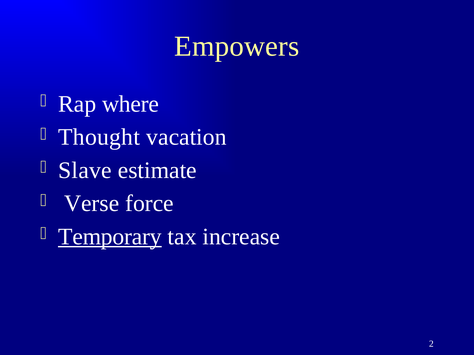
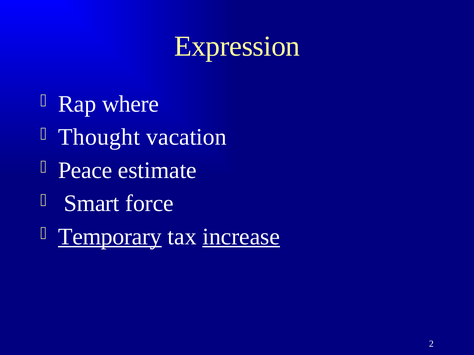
Empowers: Empowers -> Expression (237, 46)
Slave: Slave -> Peace (85, 171)
Verse: Verse -> Smart (92, 204)
increase underline: none -> present (241, 237)
